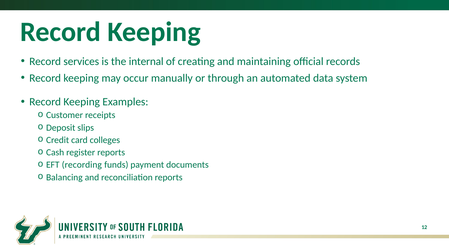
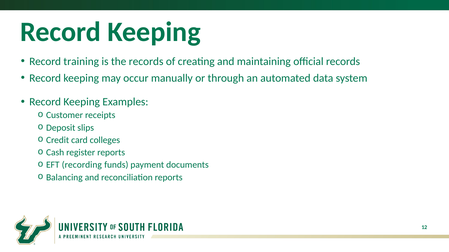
services: services -> training (81, 61)
the internal: internal -> records (146, 61)
